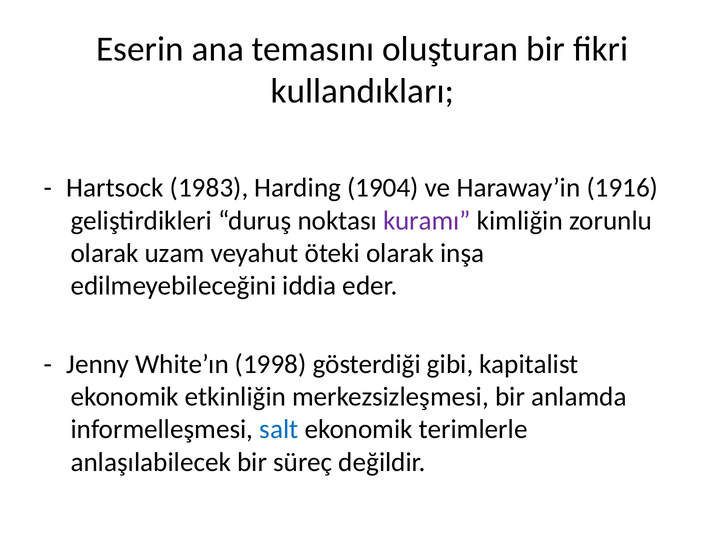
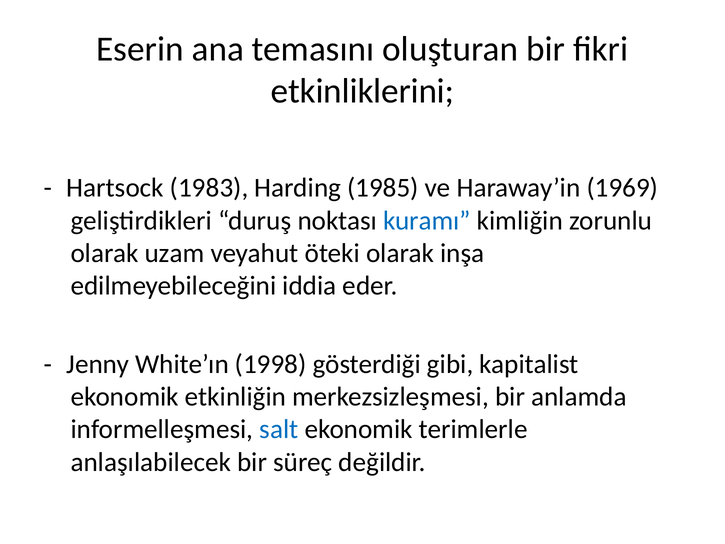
kullandıkları: kullandıkları -> etkinliklerini (362, 91)
1904: 1904 -> 1985 (383, 188)
1916: 1916 -> 1969 (622, 188)
kuramı colour: purple -> blue (427, 220)
